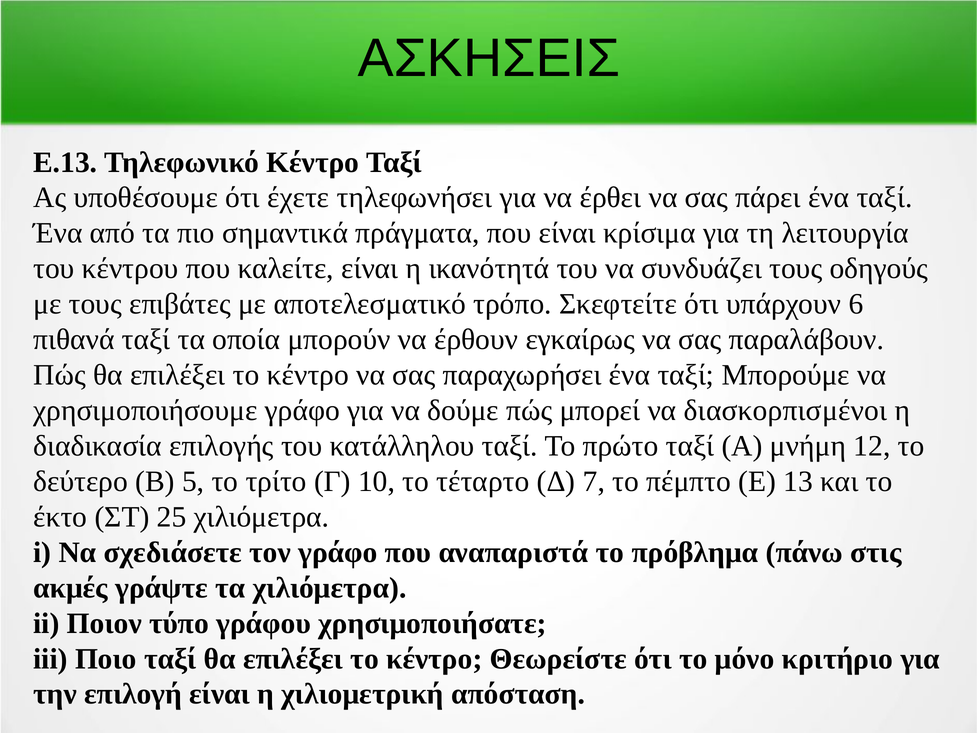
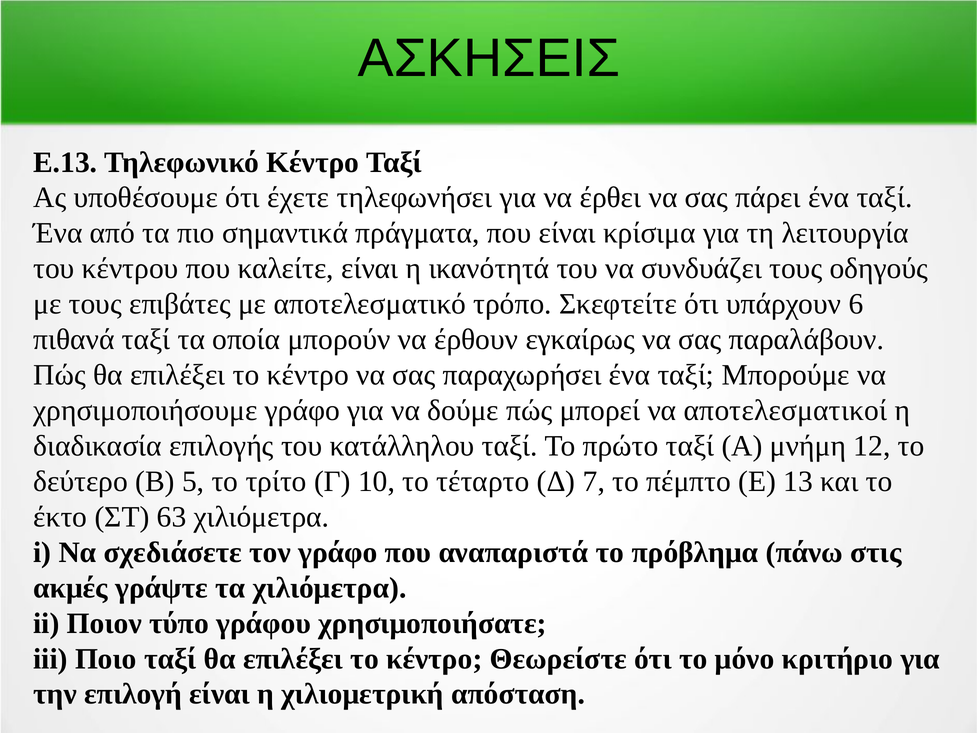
διασκορπισμένοι: διασκορπισμένοι -> αποτελεσματικοί (785, 410)
25: 25 -> 63 (172, 517)
